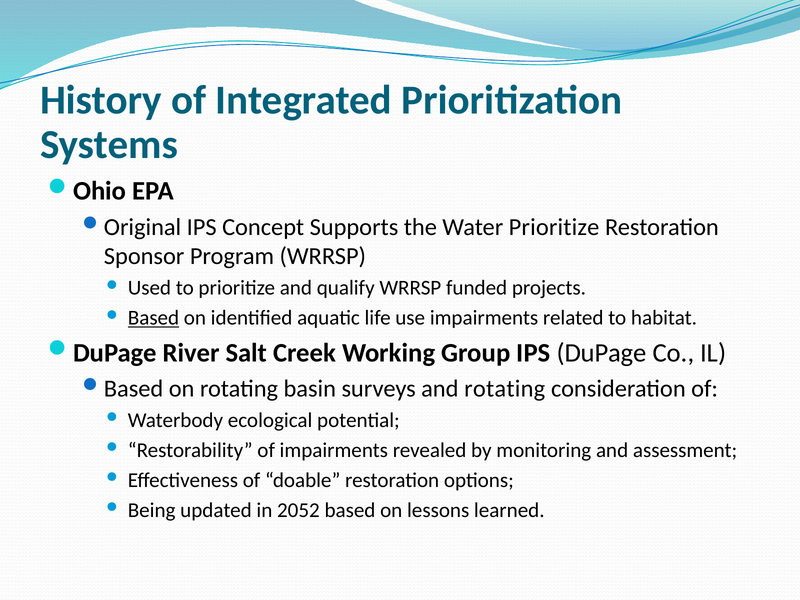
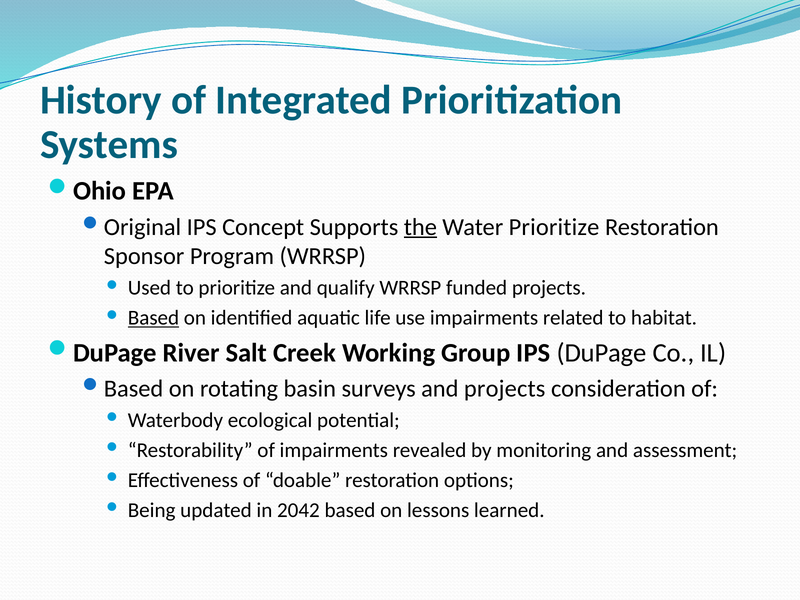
the underline: none -> present (420, 227)
and rotating: rotating -> projects (505, 389)
2052: 2052 -> 2042 (298, 510)
